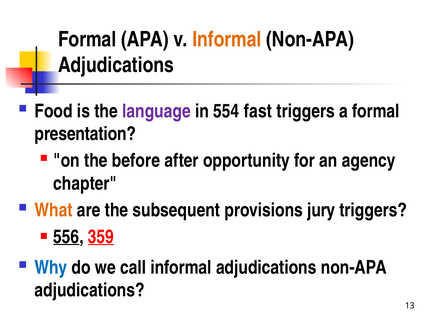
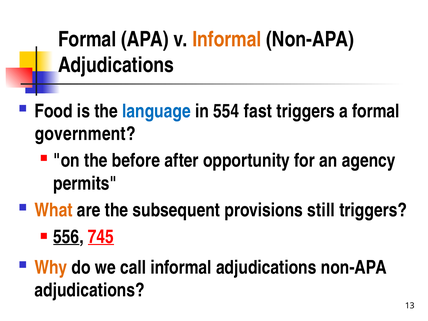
language colour: purple -> blue (156, 111)
presentation: presentation -> government (85, 134)
chapter: chapter -> permits (85, 183)
jury: jury -> still (321, 210)
359: 359 -> 745 (101, 237)
Why colour: blue -> orange (51, 267)
